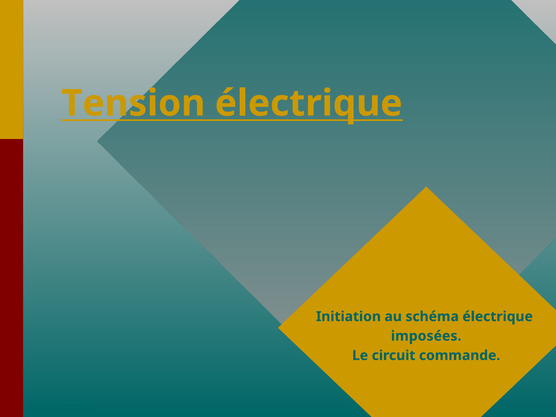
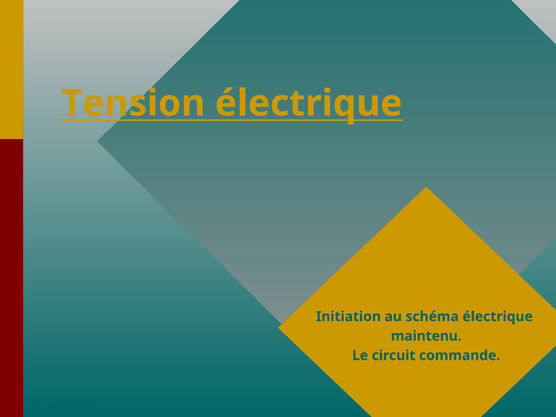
imposées: imposées -> maintenu (426, 336)
